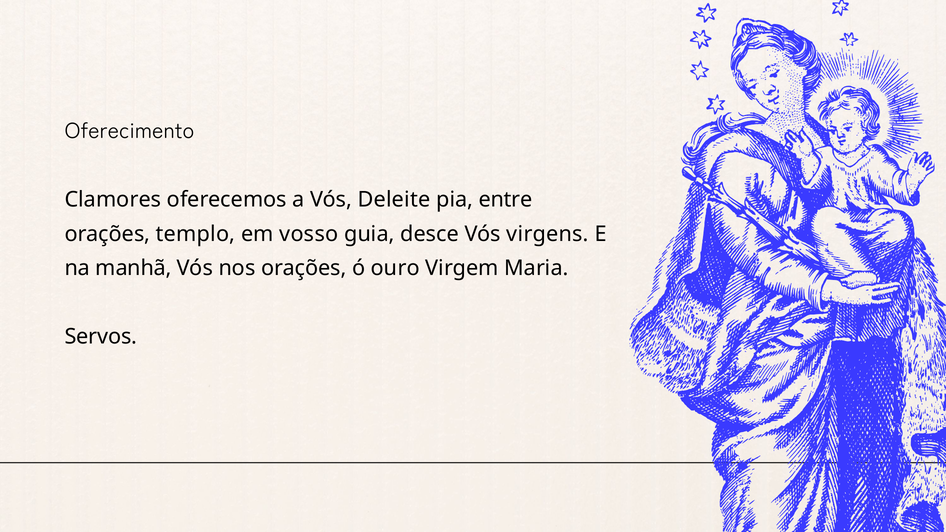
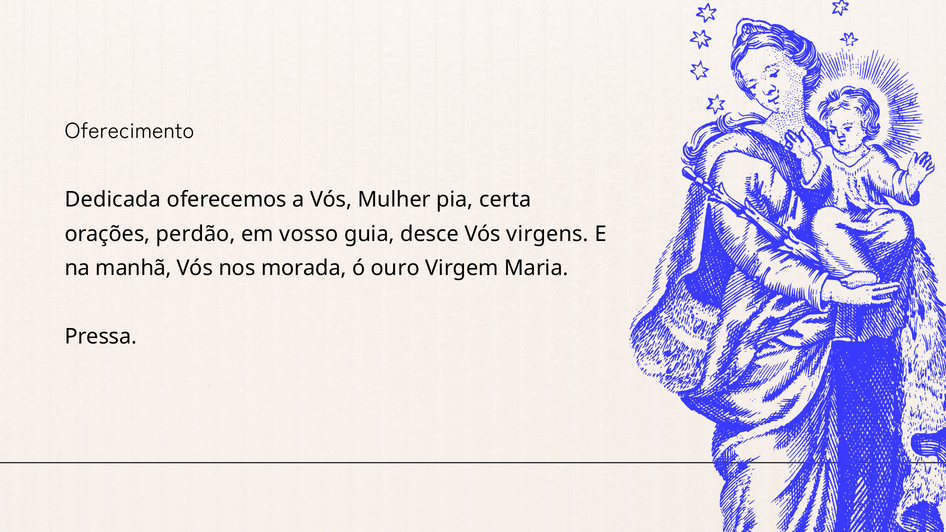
Clamores: Clamores -> Dedicada (113, 200)
Deleite: Deleite -> Mulher (394, 200)
entre: entre -> certa (505, 200)
templo: templo -> perdão (196, 234)
nos orações: orações -> morada (304, 268)
Servos: Servos -> Pressa (101, 337)
